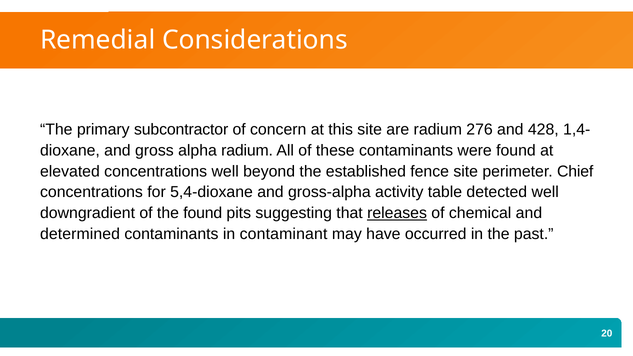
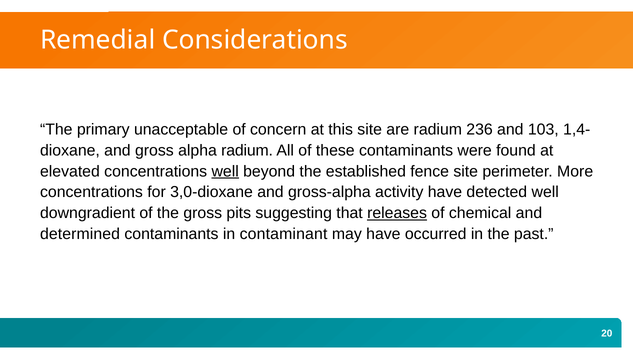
subcontractor: subcontractor -> unacceptable (181, 130)
276: 276 -> 236 (480, 130)
428: 428 -> 103 (543, 130)
well underline: none -> present (225, 171)
Chief: Chief -> More (575, 171)
5,4-dioxane: 5,4-dioxane -> 3,0-dioxane (212, 192)
activity table: table -> have (445, 192)
the found: found -> gross (203, 213)
